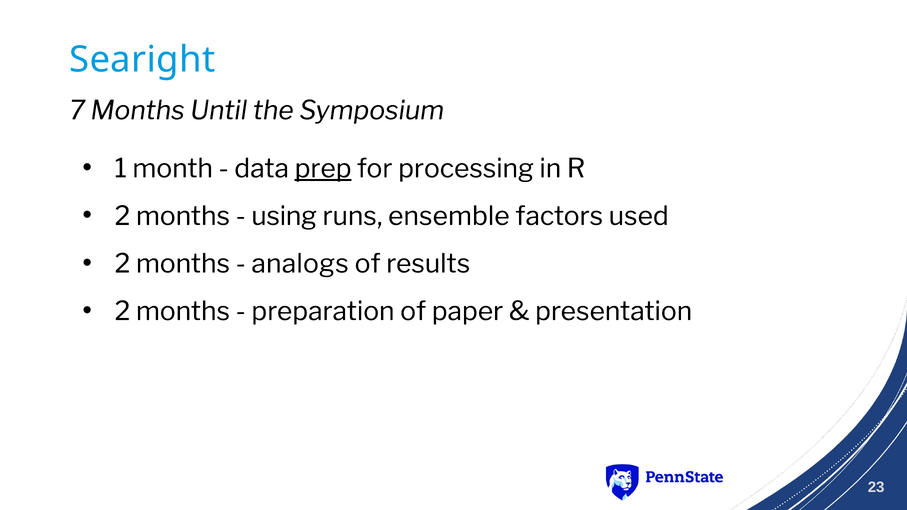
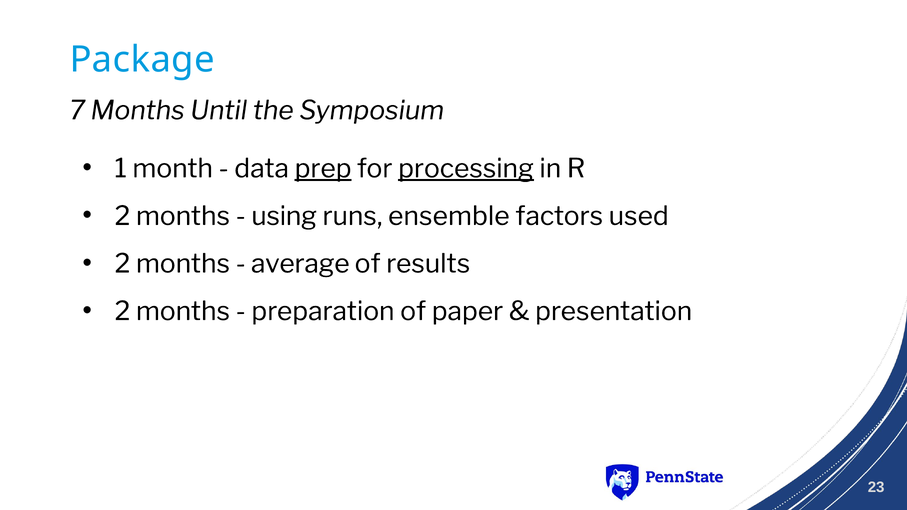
Searight: Searight -> Package (142, 60)
processing underline: none -> present (466, 169)
analogs: analogs -> average (300, 264)
